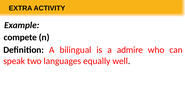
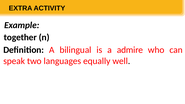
compete: compete -> together (20, 37)
